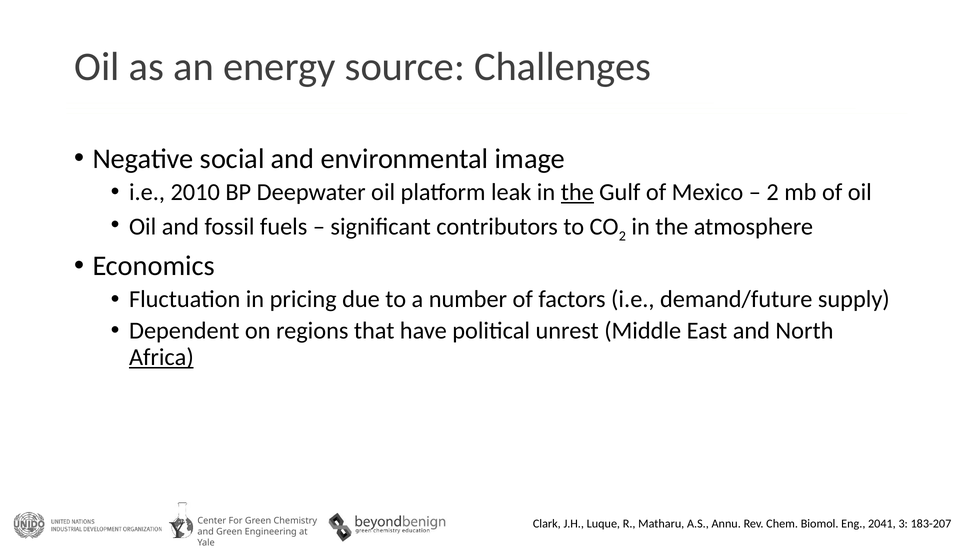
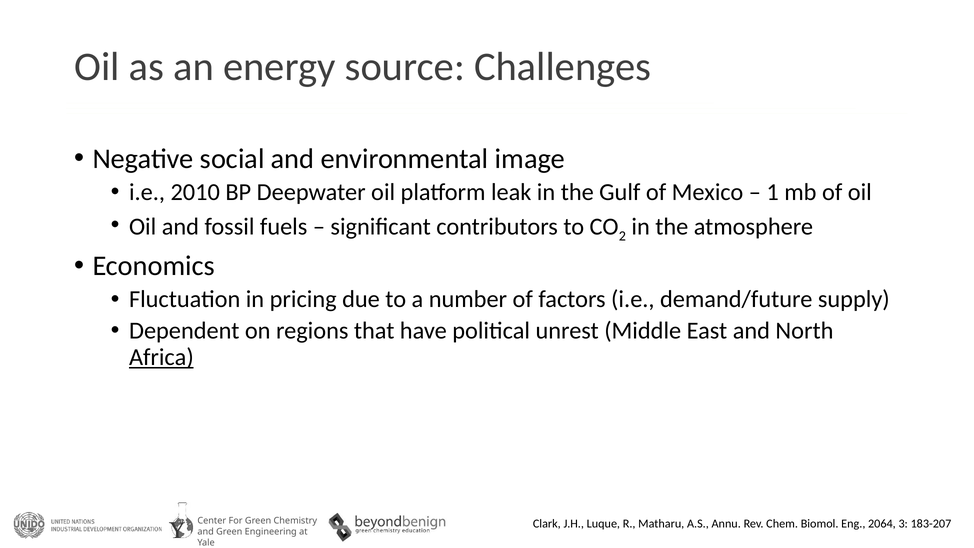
the underline: present -> none (577, 192)
2: 2 -> 1 (773, 192)
2041: 2041 -> 2064 (882, 523)
